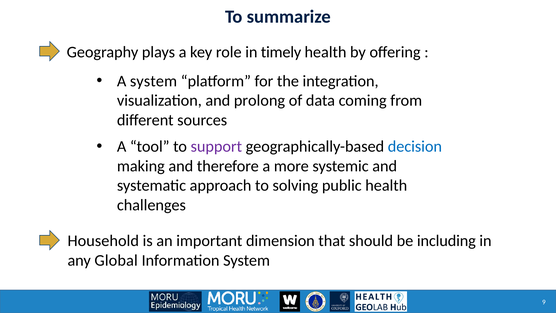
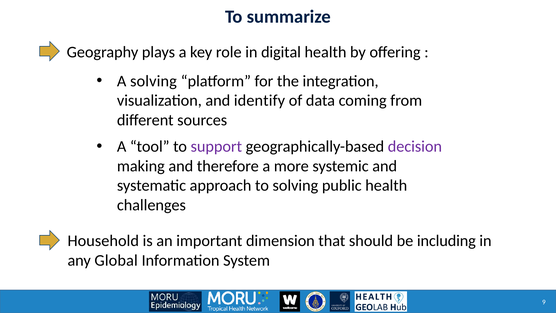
timely: timely -> digital (281, 52)
A system: system -> solving (153, 81)
prolong: prolong -> identify (259, 101)
decision colour: blue -> purple (415, 146)
